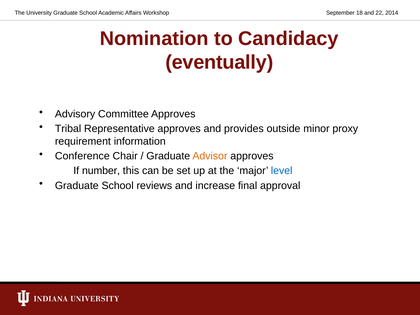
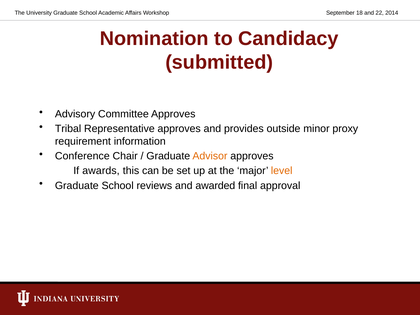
eventually: eventually -> submitted (219, 62)
number: number -> awards (101, 171)
level colour: blue -> orange (282, 171)
increase: increase -> awarded (215, 186)
